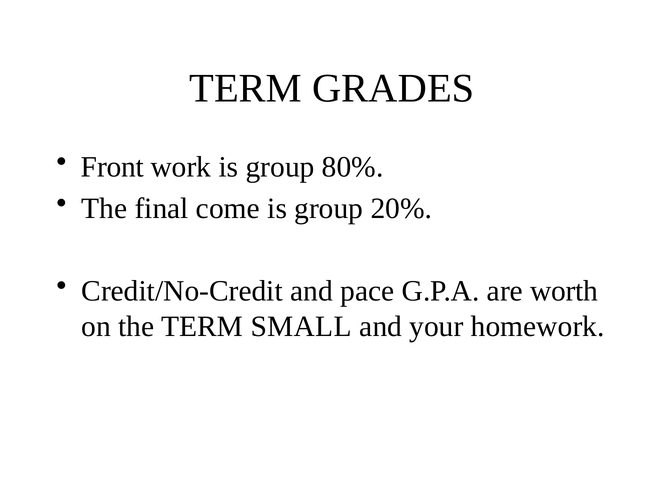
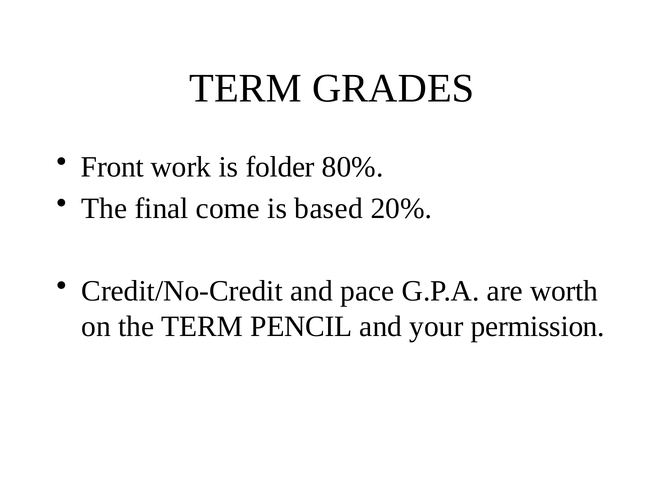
work is group: group -> folder (280, 167)
group: group -> based (329, 208)
SMALL: SMALL -> PENCIL (301, 326)
homework: homework -> permission (538, 326)
